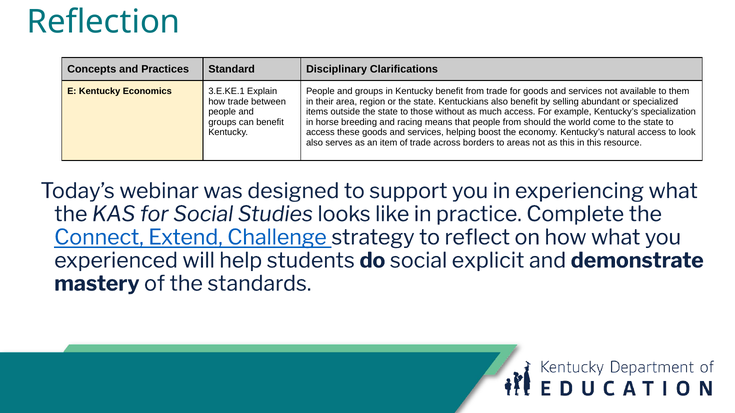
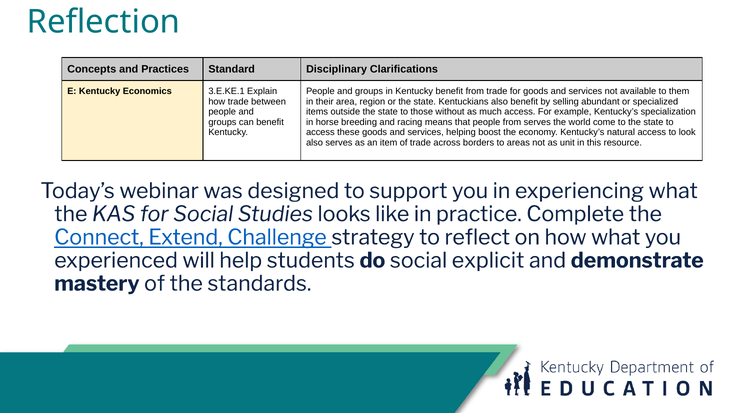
from should: should -> serves (537, 122)
as this: this -> unit (567, 143)
